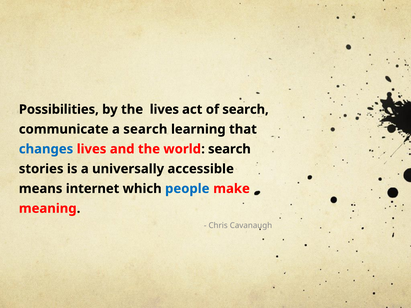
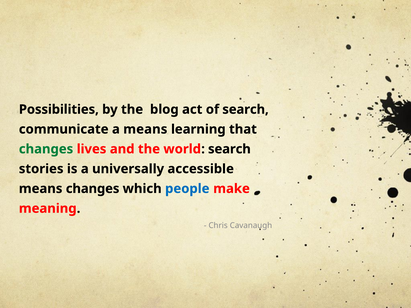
the lives: lives -> blog (164, 110)
a search: search -> means (145, 129)
changes colour: blue -> green (46, 149)
means internet: internet -> changes (93, 189)
